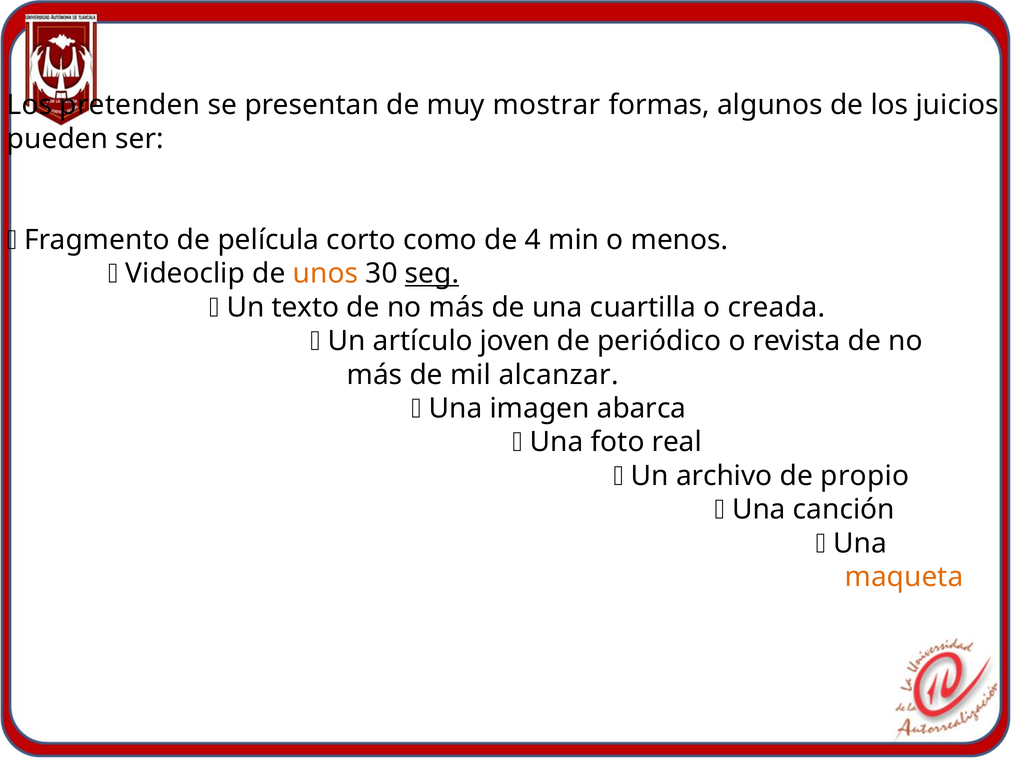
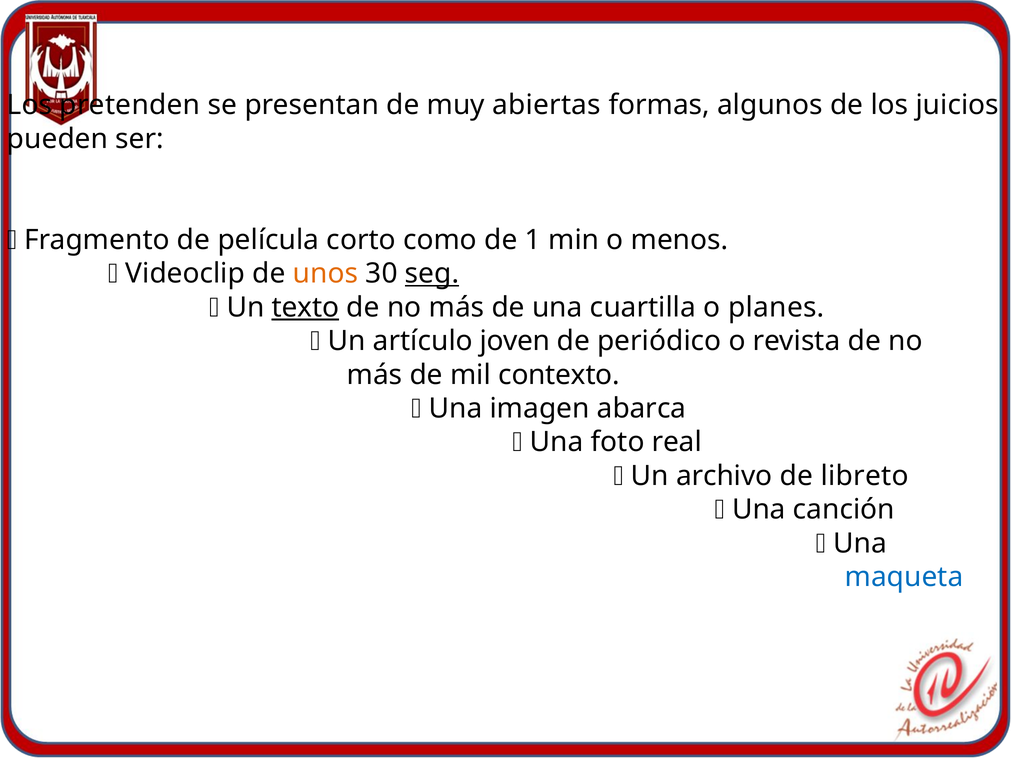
mostrar: mostrar -> abiertas (547, 105)
4: 4 -> 1 (533, 240)
texto underline: none -> present (306, 307)
creada: creada -> planes (776, 307)
alcanzar: alcanzar -> contexto (559, 375)
propio: propio -> libreto (865, 476)
maqueta colour: orange -> blue (904, 577)
